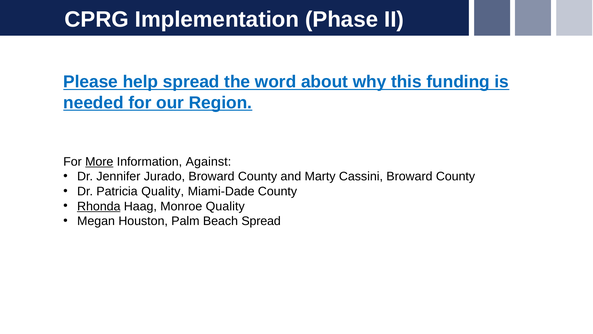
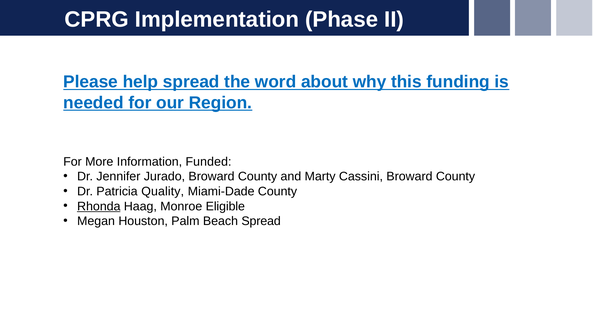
More underline: present -> none (99, 161)
Against: Against -> Funded (209, 161)
Monroe Quality: Quality -> Eligible (225, 206)
